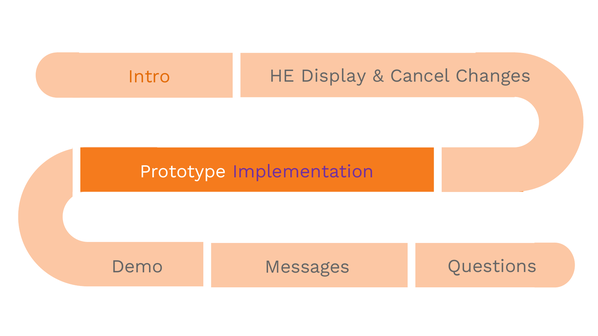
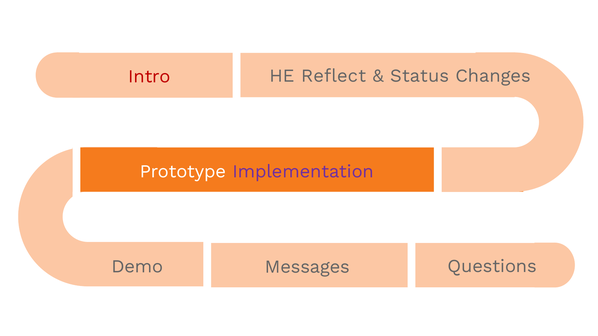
Display: Display -> Reflect (334, 76)
Cancel: Cancel -> Status (420, 76)
Intro colour: orange -> red (149, 76)
